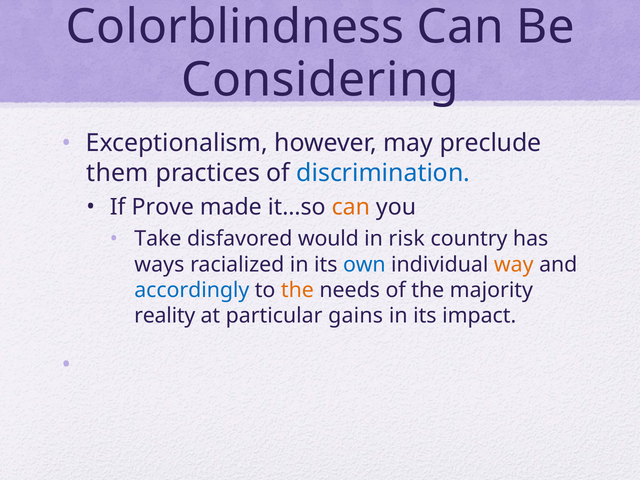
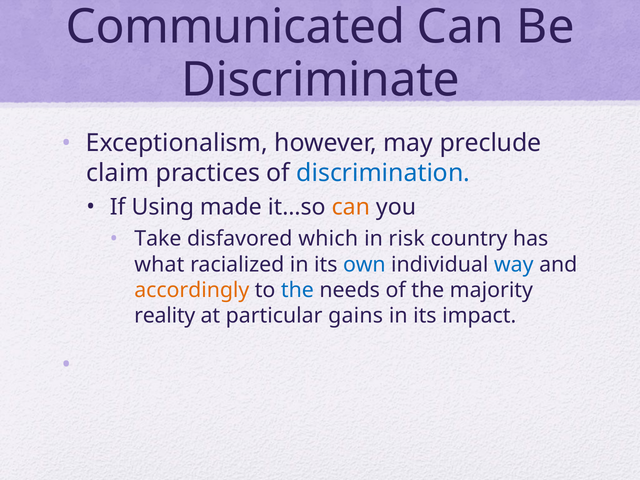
Colorblindness: Colorblindness -> Communicated (235, 27)
Considering: Considering -> Discriminate (321, 80)
them: them -> claim (118, 173)
Prove: Prove -> Using (163, 207)
would: would -> which (328, 239)
ways: ways -> what (159, 265)
way colour: orange -> blue (514, 265)
accordingly colour: blue -> orange (192, 290)
the colour: orange -> blue (297, 290)
